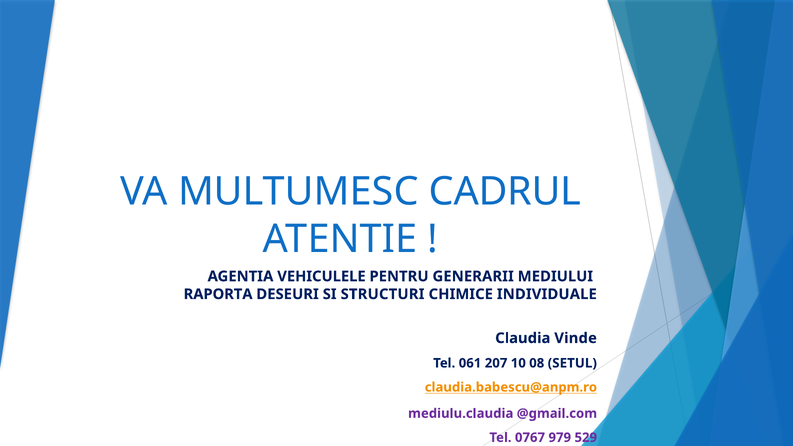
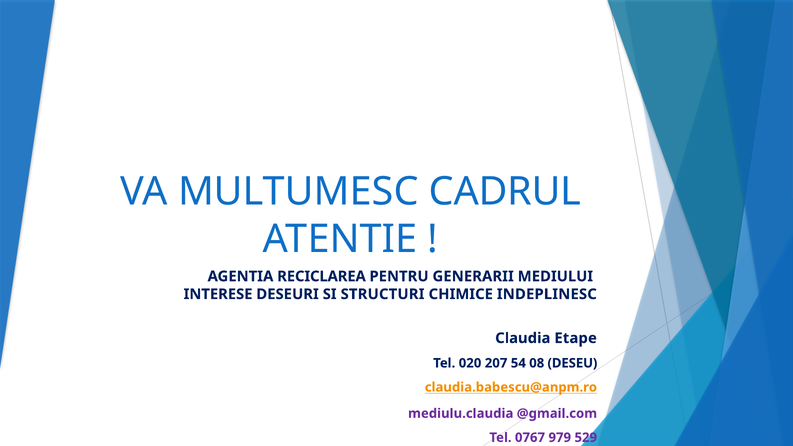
VEHICULELE: VEHICULELE -> RECICLAREA (321, 276)
RAPORTA: RAPORTA -> INTERESE (218, 294)
INDIVIDUALE: INDIVIDUALE -> INDEPLINESC (547, 294)
Vinde: Vinde -> Etape (576, 338)
061: 061 -> 020 (470, 363)
10: 10 -> 54 (518, 363)
SETUL: SETUL -> DESEU (572, 363)
